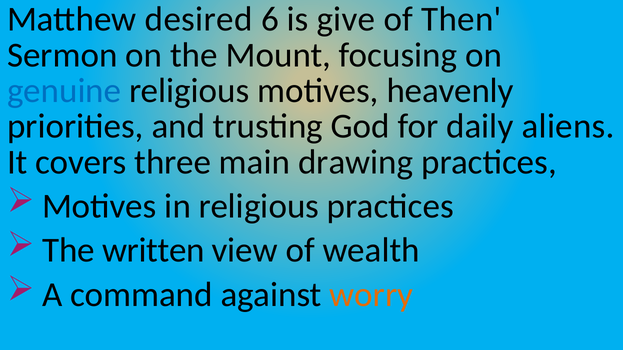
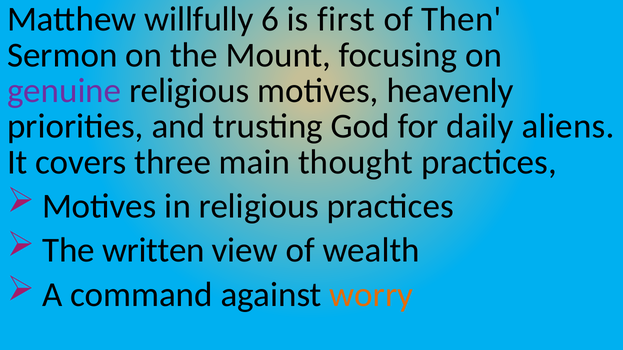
desired: desired -> willfully (199, 19)
give: give -> first (346, 19)
genuine colour: blue -> purple (64, 91)
drawing: drawing -> thought (356, 162)
